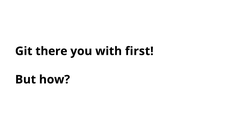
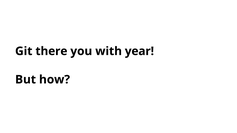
first: first -> year (139, 51)
